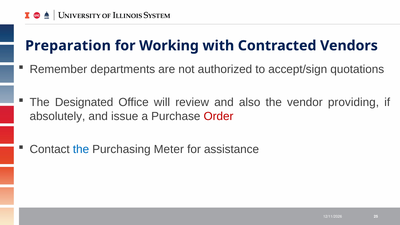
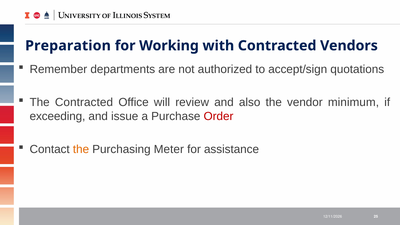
The Designated: Designated -> Contracted (84, 102)
providing: providing -> minimum (353, 102)
absolutely: absolutely -> exceeding (57, 116)
the colour: blue -> orange (81, 149)
